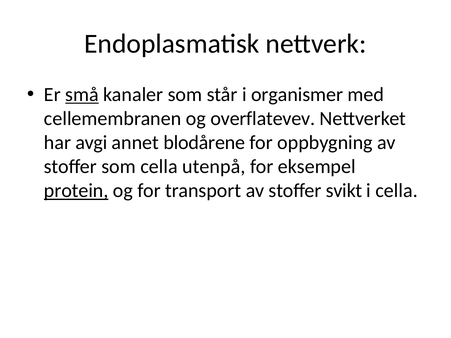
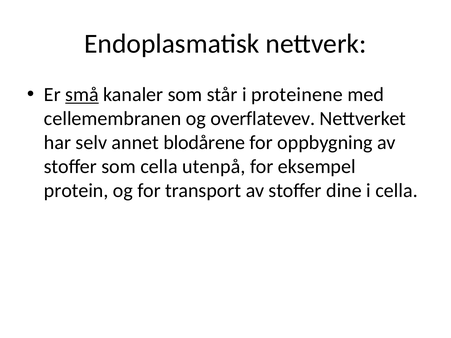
organismer: organismer -> proteinene (297, 95)
avgi: avgi -> selv (91, 143)
protein underline: present -> none (76, 191)
svikt: svikt -> dine (344, 191)
